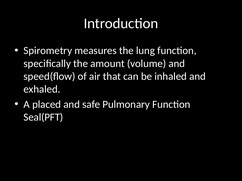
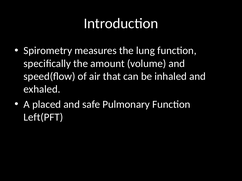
Seal(PFT: Seal(PFT -> Left(PFT (43, 117)
